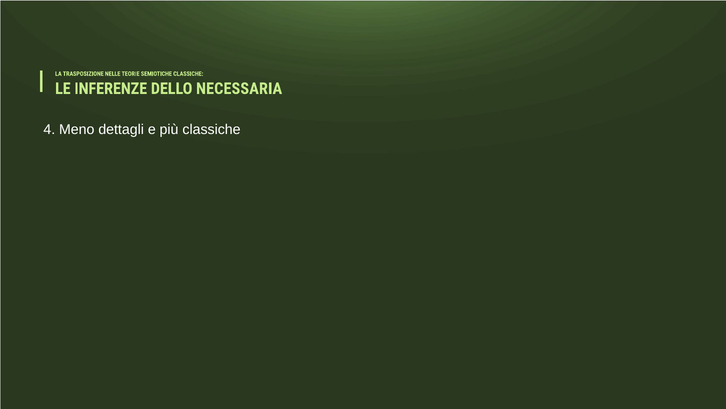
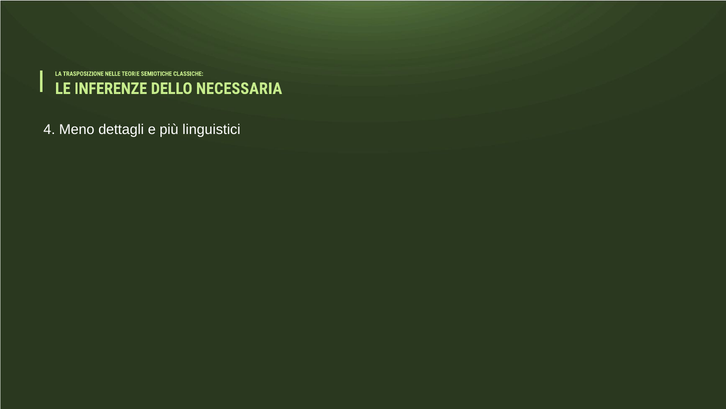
più classiche: classiche -> linguistici (211, 129)
